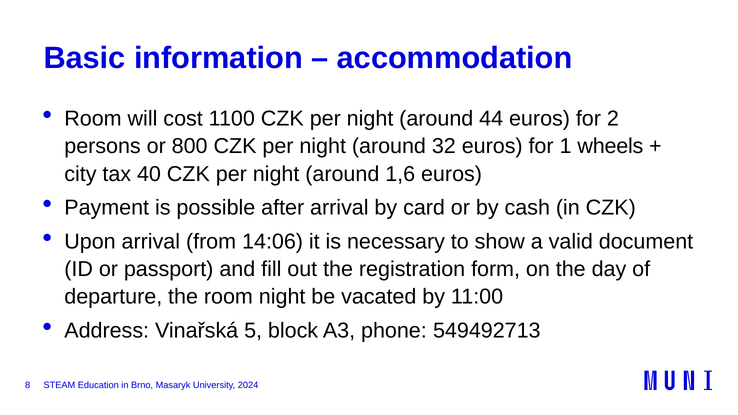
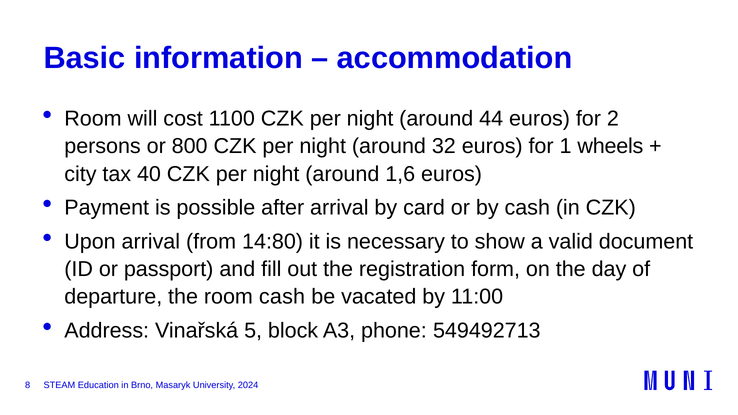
14:06: 14:06 -> 14:80 (273, 242)
room night: night -> cash (282, 297)
